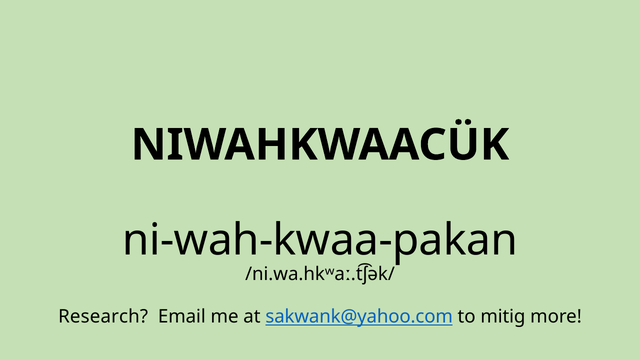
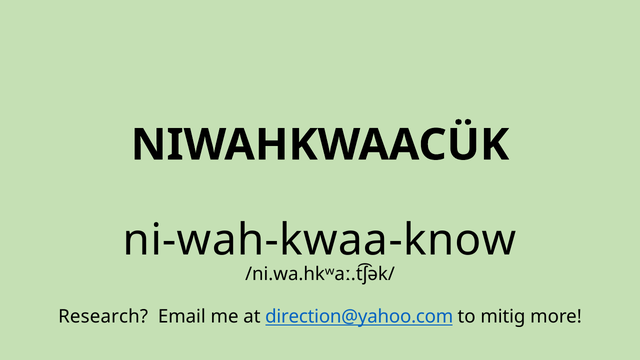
ni-wah-kwaa-pakan: ni-wah-kwaa-pakan -> ni-wah-kwaa-know (320, 240)
sakwank@yahoo.com: sakwank@yahoo.com -> direction@yahoo.com (359, 316)
